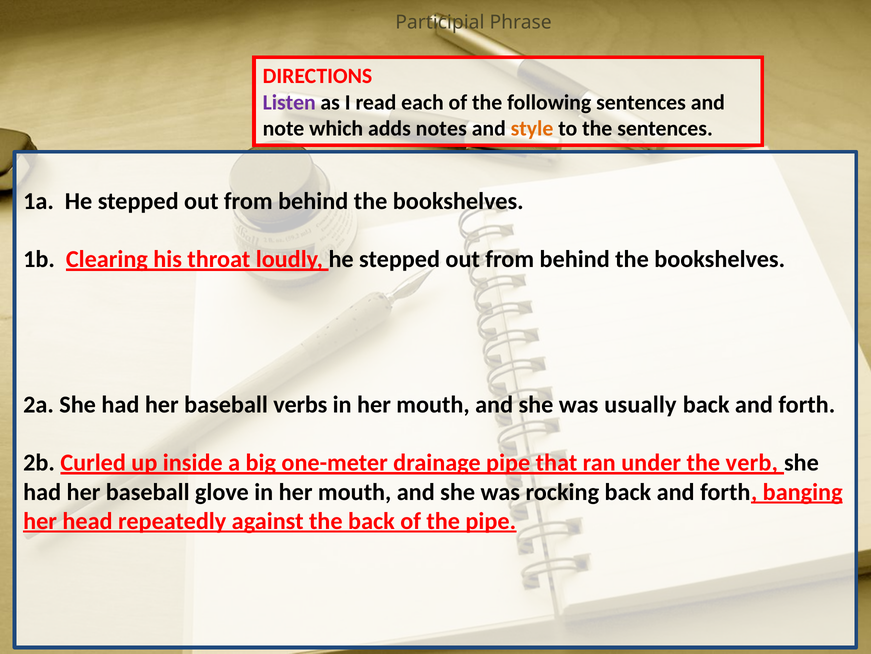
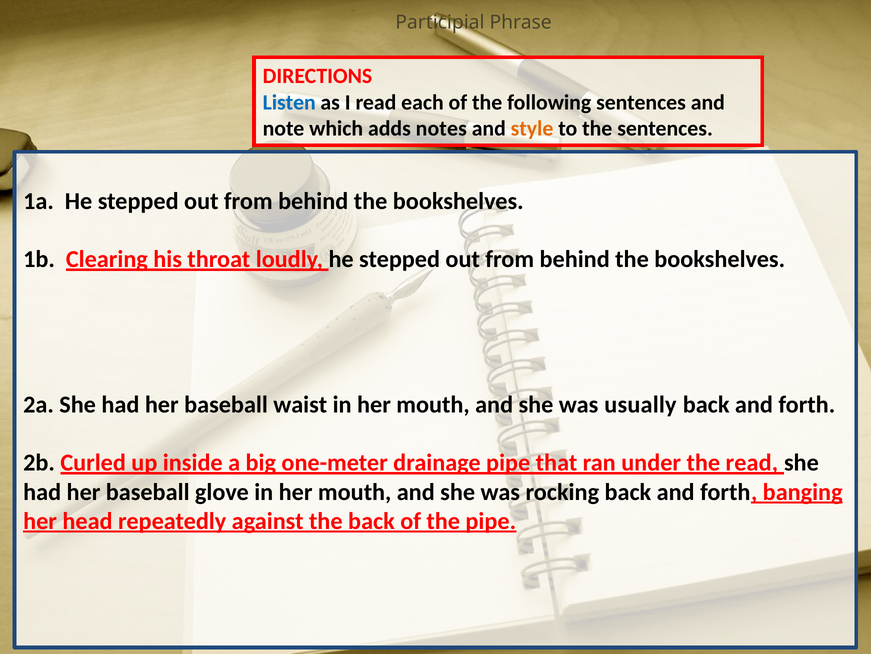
Listen colour: purple -> blue (289, 102)
verbs: verbs -> waist (300, 404)
the verb: verb -> read (752, 462)
